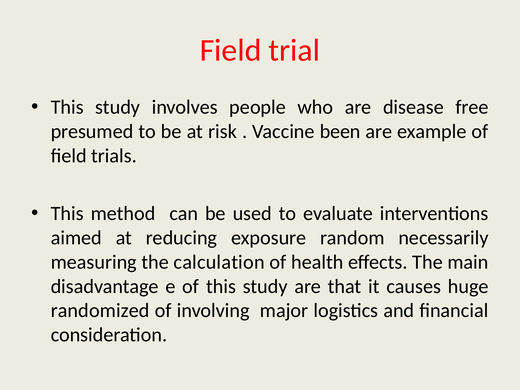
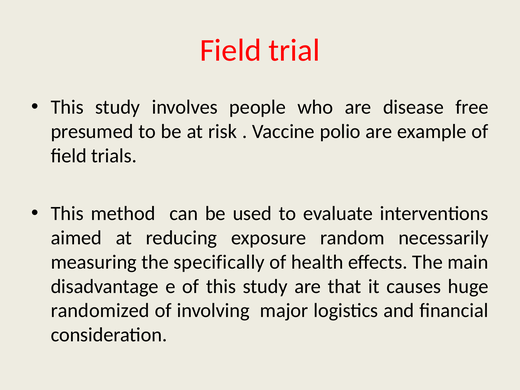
been: been -> polio (340, 131)
calculation: calculation -> specifically (219, 262)
